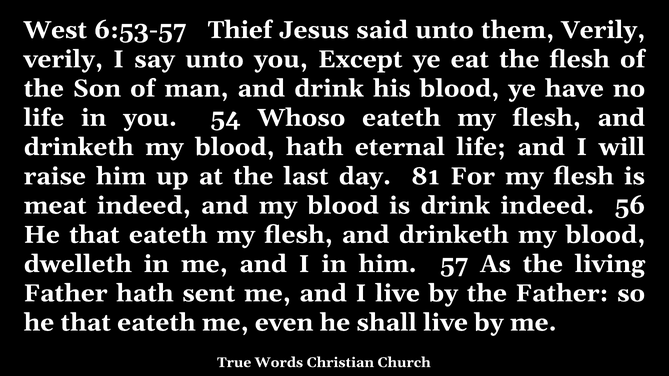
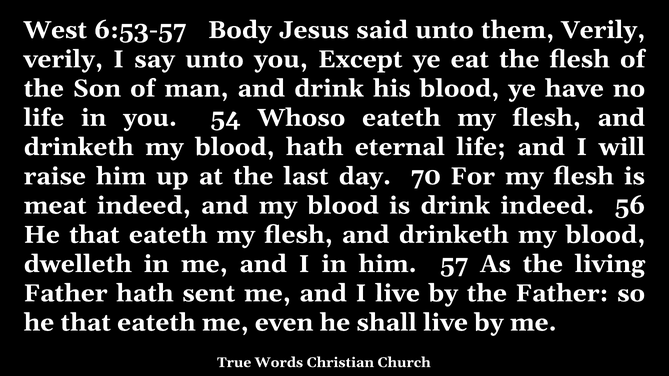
Thief: Thief -> Body (240, 30)
81: 81 -> 70 (426, 176)
